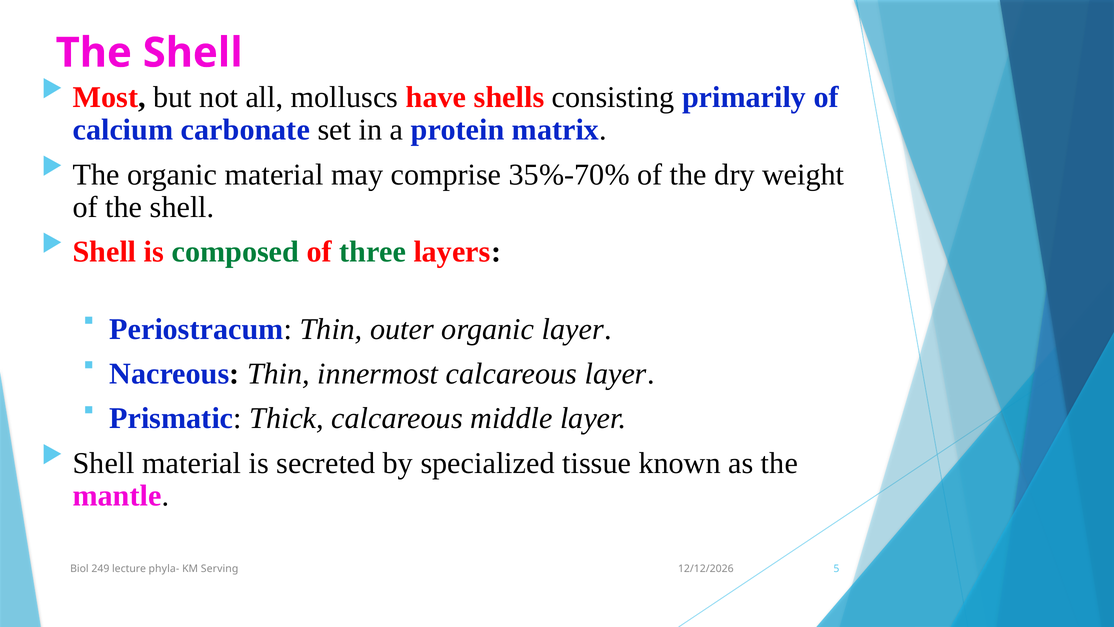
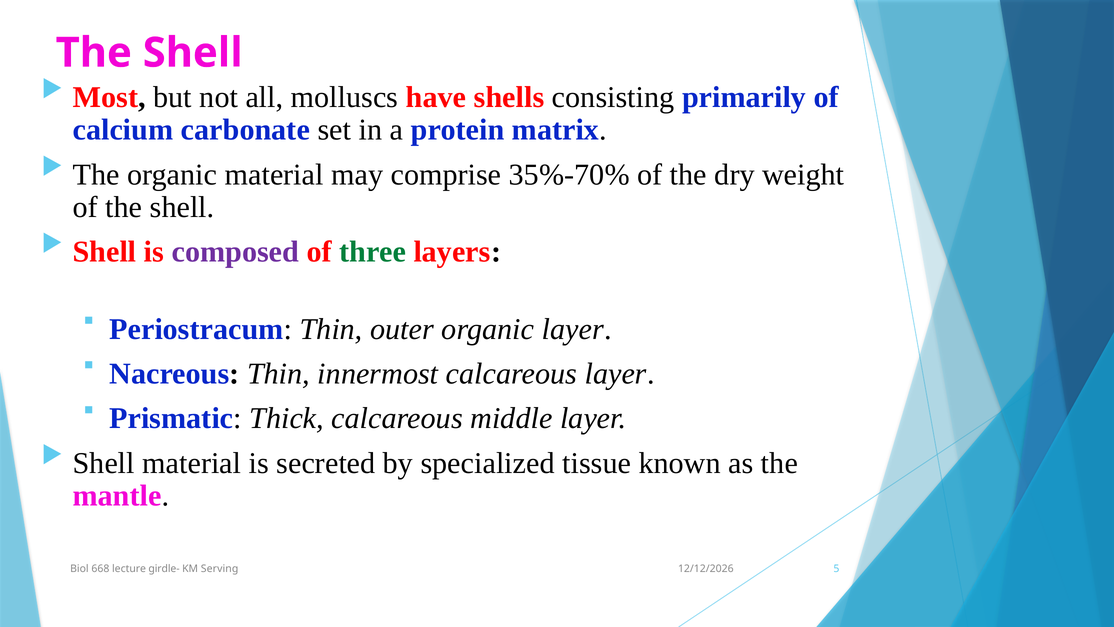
composed colour: green -> purple (235, 252)
249: 249 -> 668 (100, 569)
phyla-: phyla- -> girdle- (164, 569)
